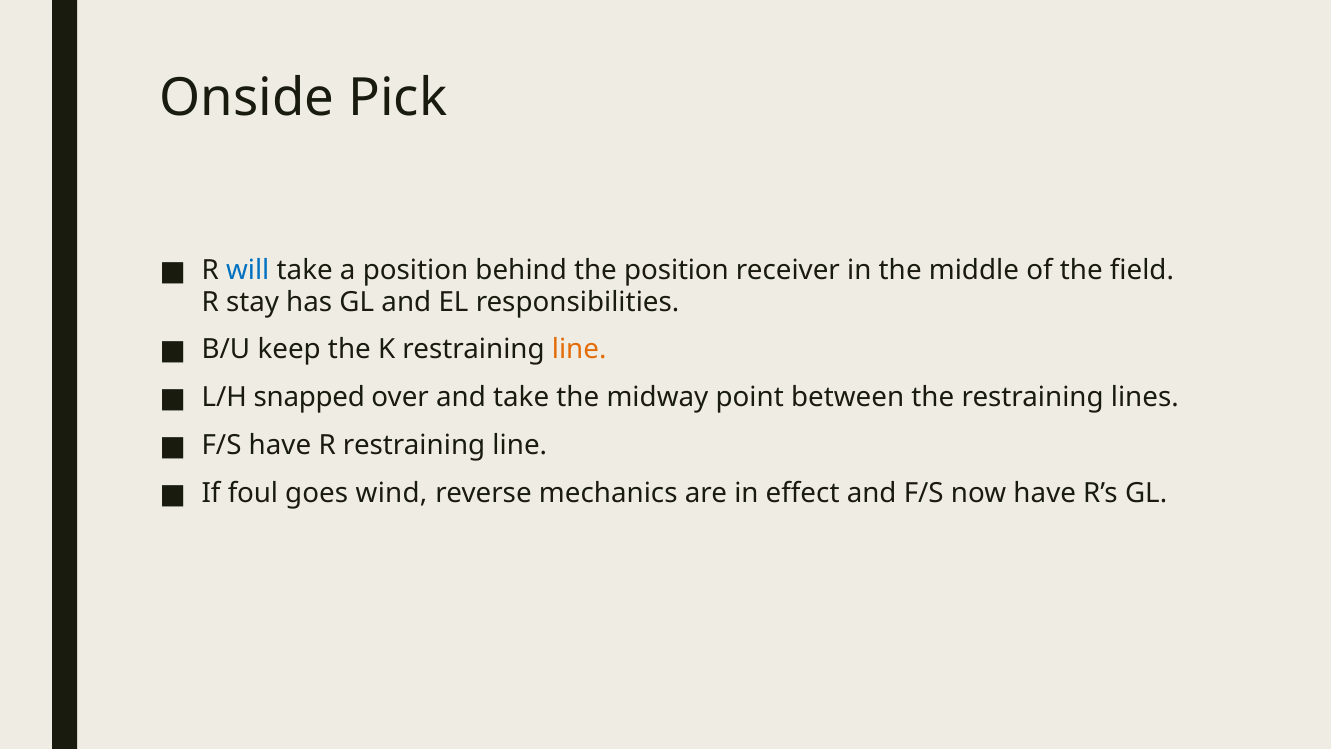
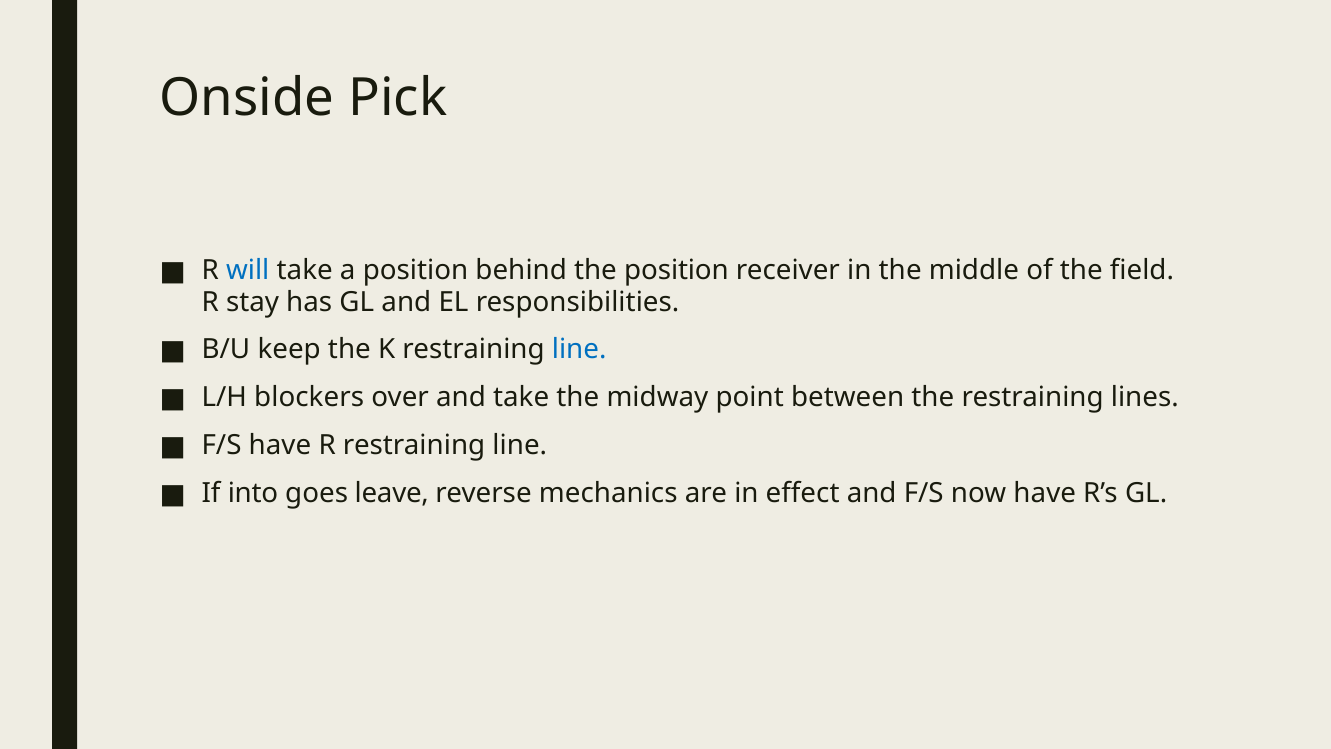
line colour: orange -> blue (579, 350)
snapped: snapped -> blockers (309, 398)
foul: foul -> into (253, 494)
wind: wind -> leave (392, 494)
